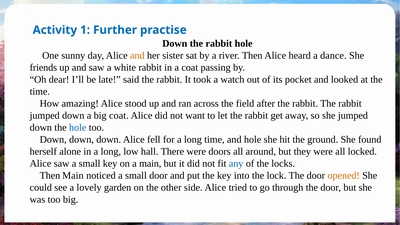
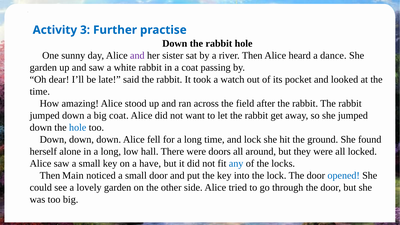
1: 1 -> 3 (85, 30)
and colour: orange -> purple (137, 56)
friends: friends -> garden (43, 68)
and hole: hole -> lock (253, 140)
a main: main -> have (150, 164)
opened colour: orange -> blue (344, 176)
